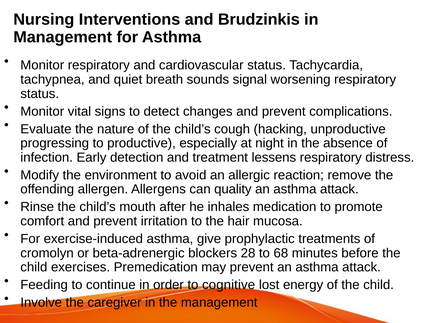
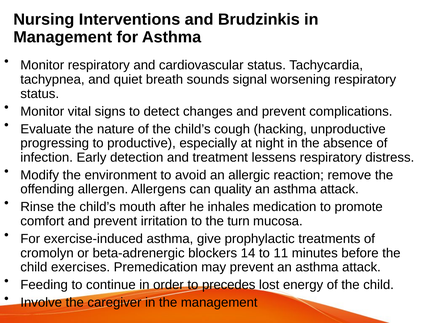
hair: hair -> turn (239, 221)
28: 28 -> 14 (248, 253)
68: 68 -> 11 (281, 253)
cognitive: cognitive -> precedes (229, 285)
